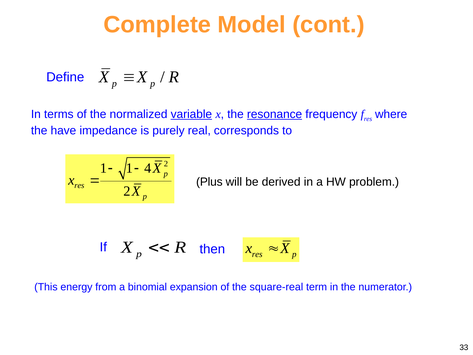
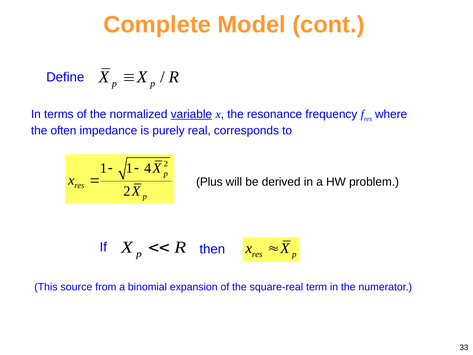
resonance underline: present -> none (275, 114)
have: have -> often (63, 130)
energy: energy -> source (76, 287)
